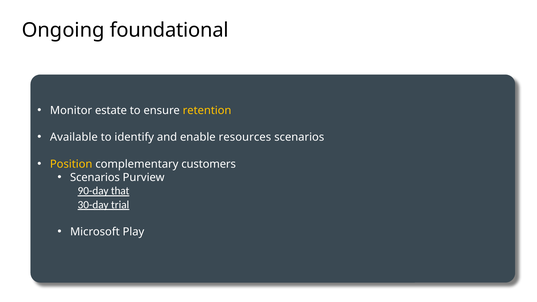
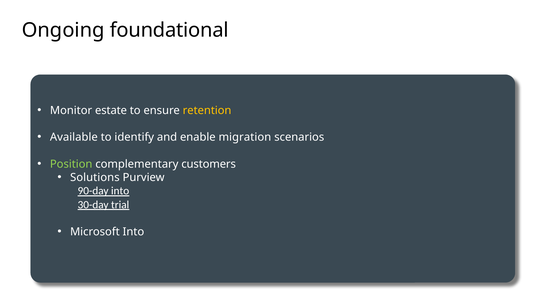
resources: resources -> migration (245, 137)
Position colour: yellow -> light green (71, 164)
Scenarios: Scenarios -> Solutions (95, 178)
90-day that: that -> into (120, 191)
Microsoft Play: Play -> Into (133, 232)
